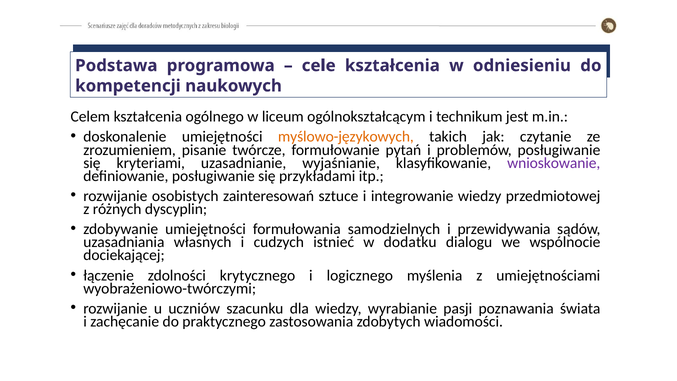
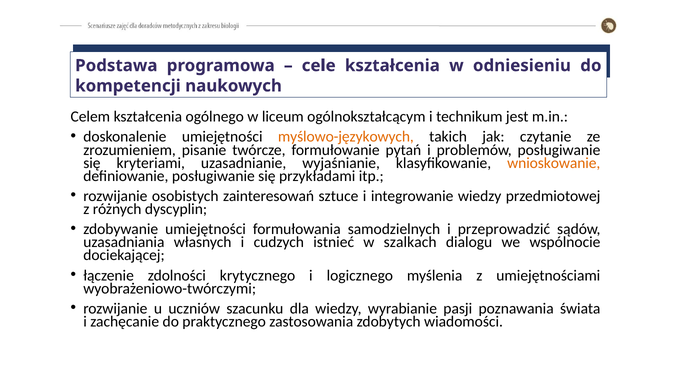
wnioskowanie colour: purple -> orange (554, 163)
przewidywania: przewidywania -> przeprowadzić (504, 229)
dodatku: dodatku -> szalkach (410, 242)
